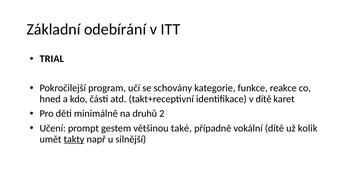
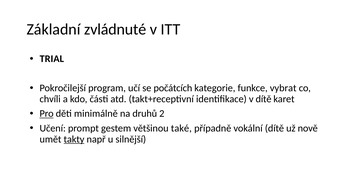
odebírání: odebírání -> zvládnuté (115, 29)
schovány: schovány -> počátcích (173, 88)
reakce: reakce -> vybrat (283, 88)
hned: hned -> chvíli (50, 99)
Pro underline: none -> present (47, 113)
kolik: kolik -> nově (308, 128)
